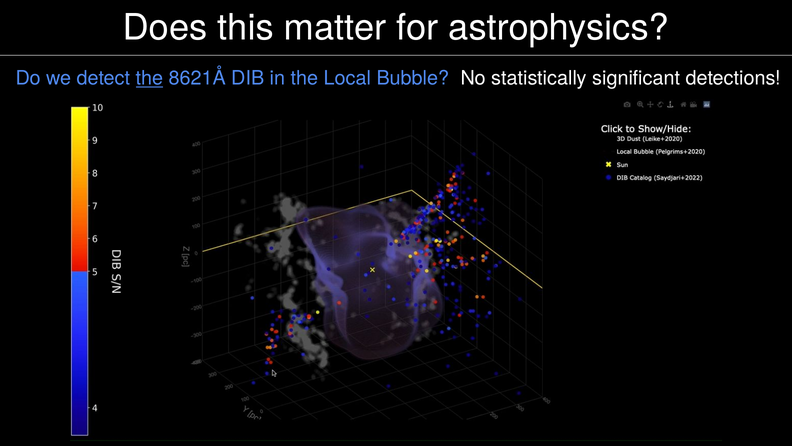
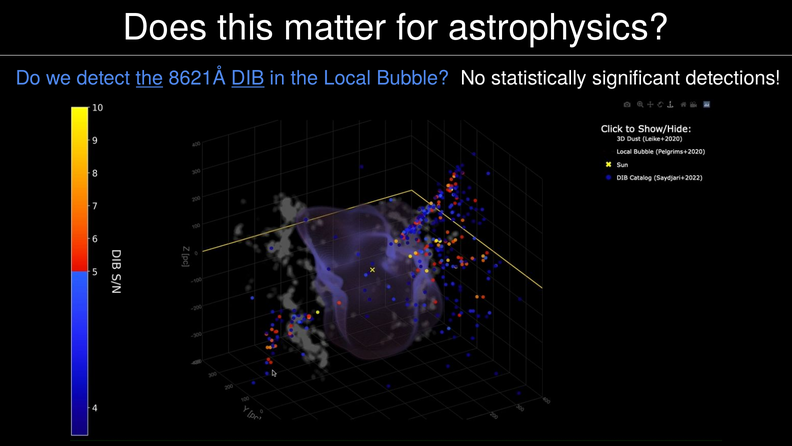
DIB underline: none -> present (248, 78)
